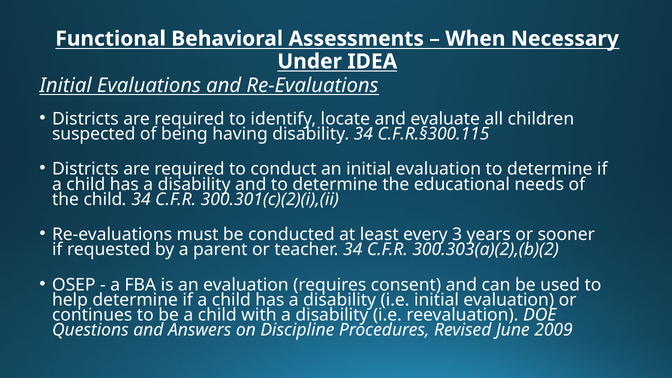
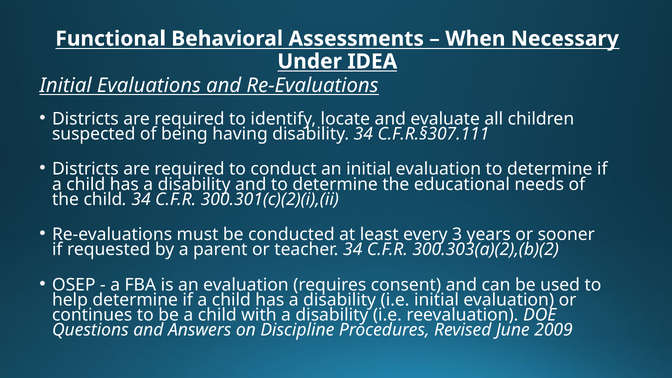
C.F.R.§300.115: C.F.R.§300.115 -> C.F.R.§307.111 (433, 134)
